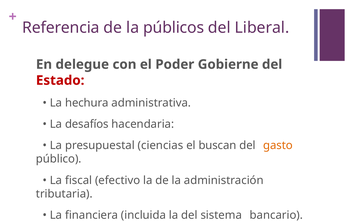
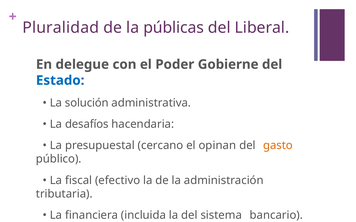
Referencia: Referencia -> Pluralidad (61, 28)
públicos: públicos -> públicas (174, 28)
Estado colour: red -> blue (60, 81)
hechura: hechura -> solución (87, 103)
ciencias: ciencias -> cercano (160, 146)
buscan: buscan -> opinan (217, 146)
